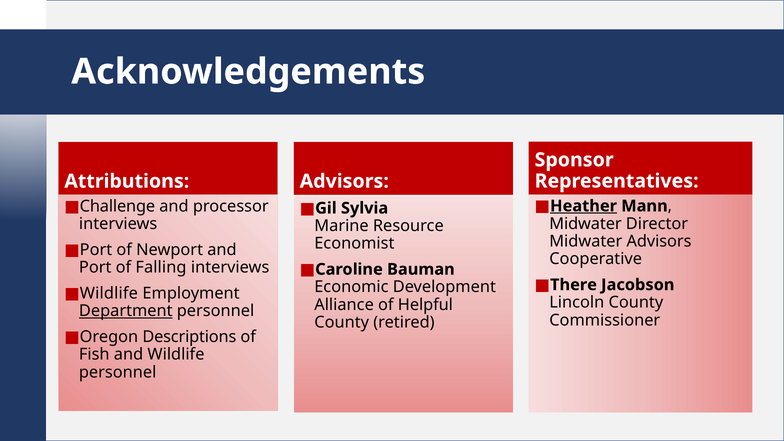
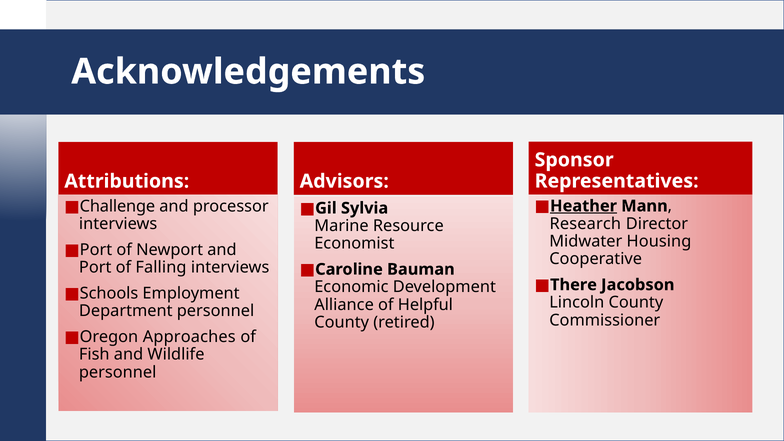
Midwater: Midwater -> Research (585, 224)
Midwater Advisors: Advisors -> Housing (659, 241)
Wildlife: Wildlife -> Schools (109, 293)
Department underline: present -> none (126, 311)
Descriptions: Descriptions -> Approaches (189, 337)
